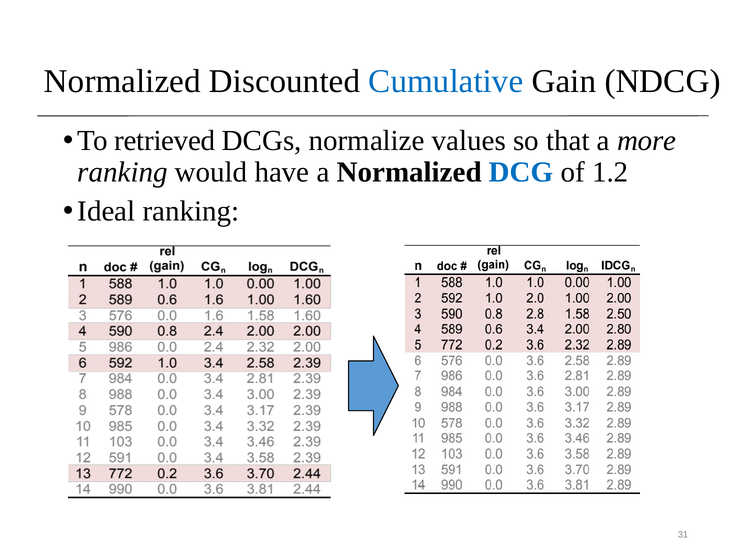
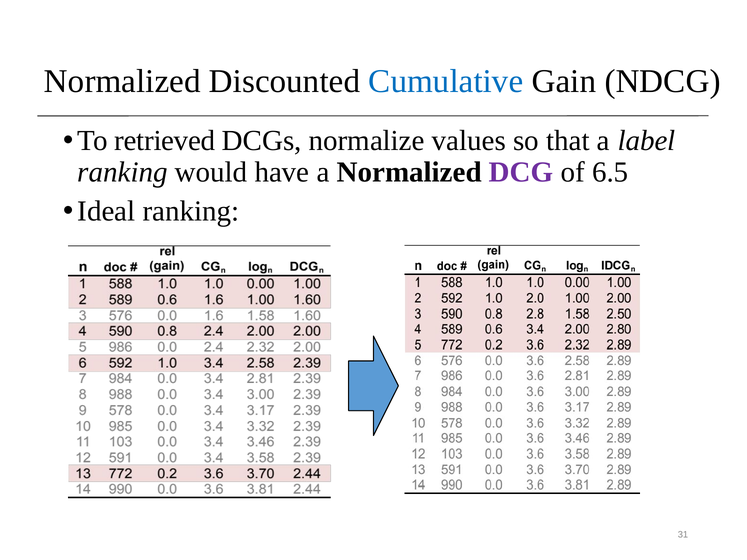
more: more -> label (647, 141)
DCG colour: blue -> purple (521, 172)
1.2: 1.2 -> 6.5 (610, 172)
